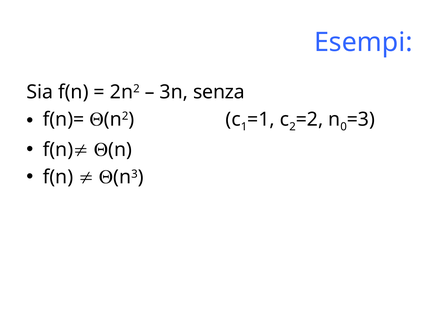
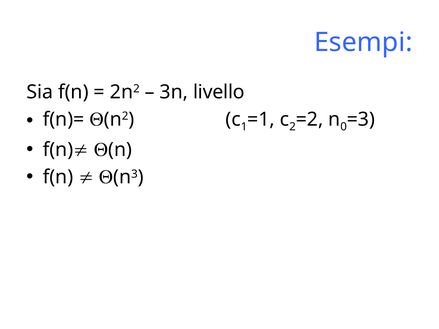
senza: senza -> livello (219, 92)
